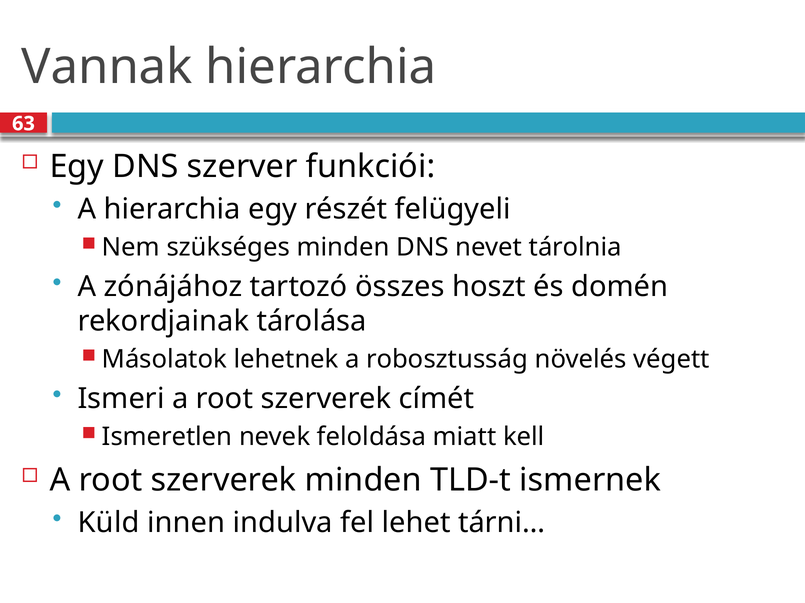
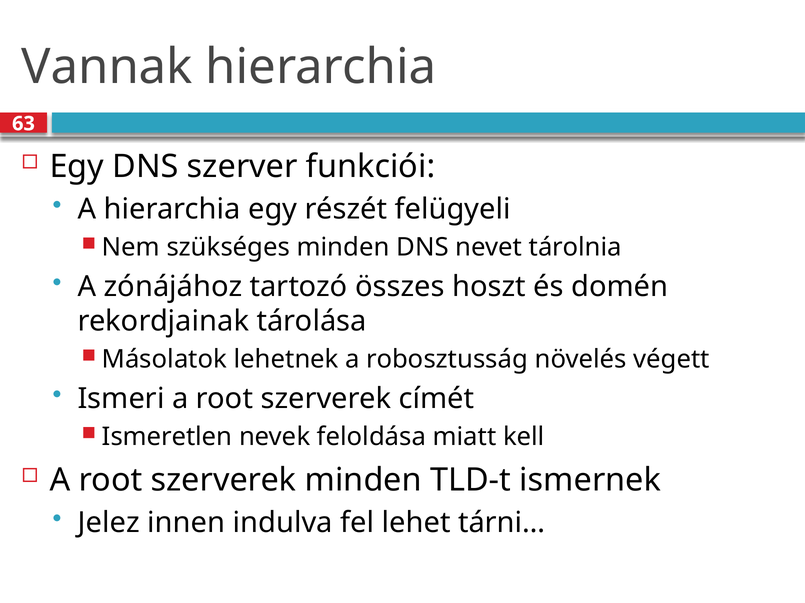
Küld: Küld -> Jelez (109, 523)
